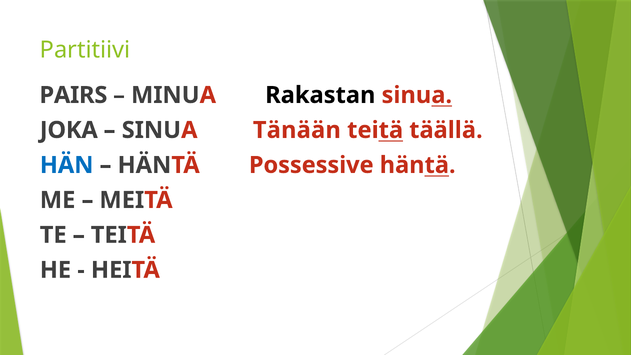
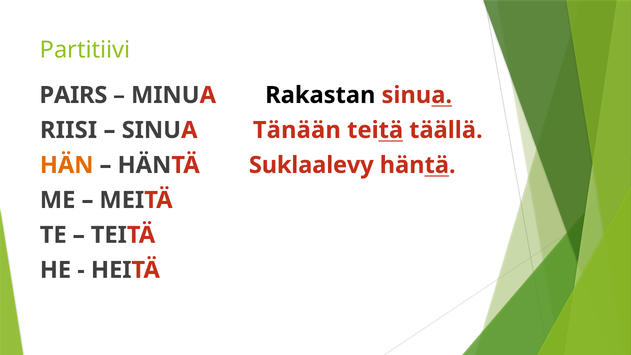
JOKA: JOKA -> RIISI (69, 130)
HÄN colour: blue -> orange (67, 165)
Possessive: Possessive -> Suklaalevy (311, 165)
